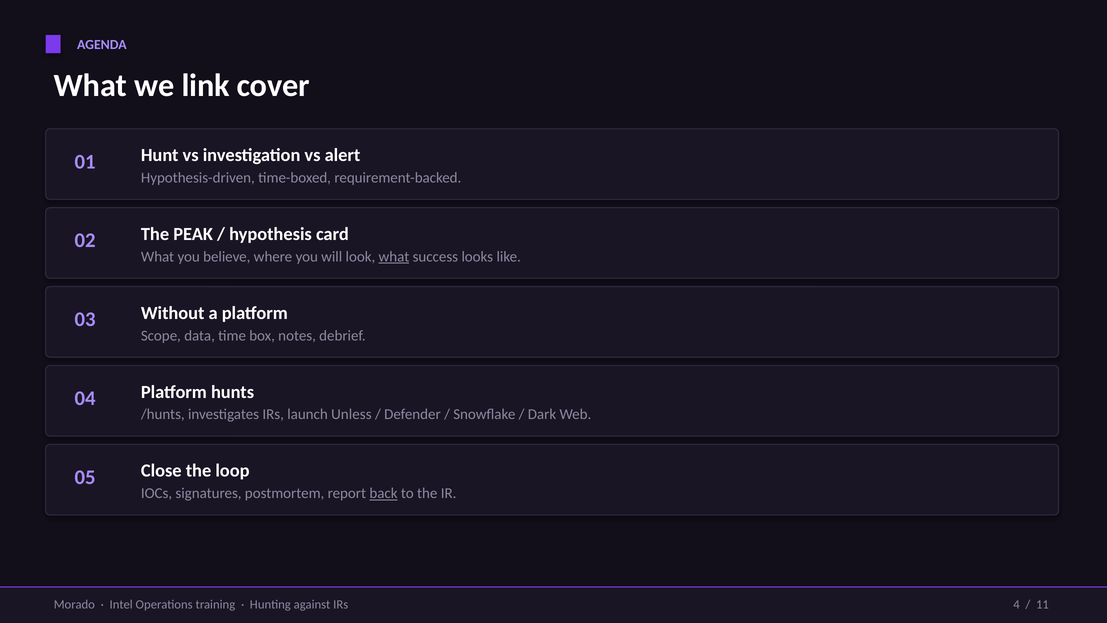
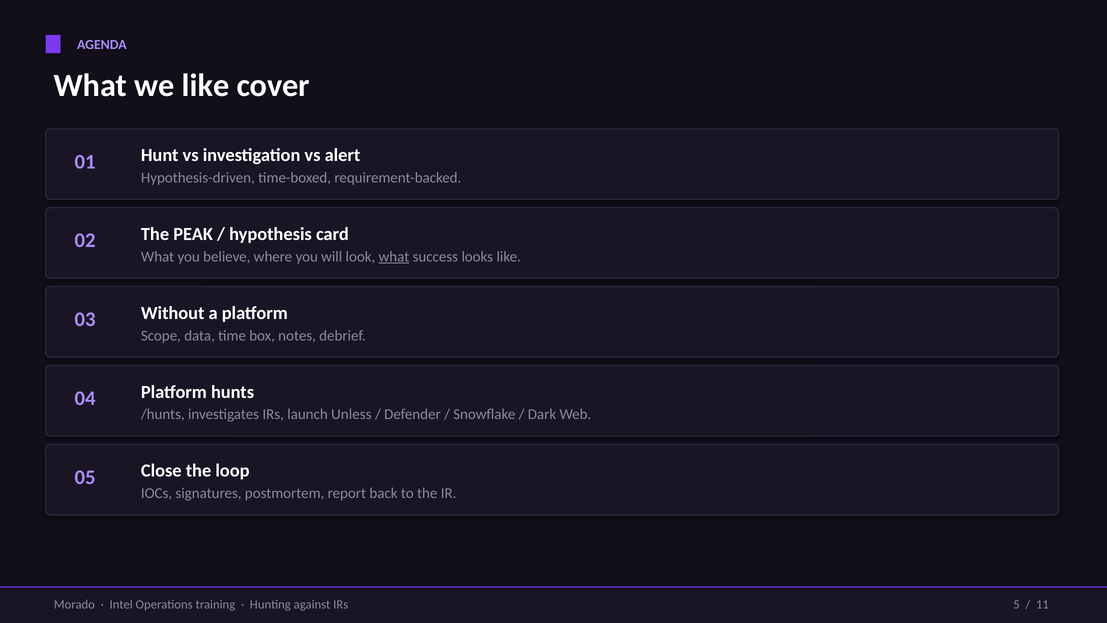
we link: link -> like (206, 85)
back underline: present -> none (383, 493)
4: 4 -> 5 (1016, 604)
